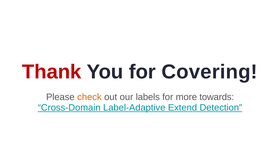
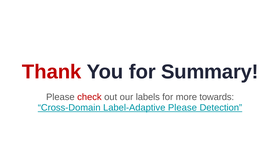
Covering: Covering -> Summary (210, 72)
check colour: orange -> red (89, 97)
Label-Adaptive Extend: Extend -> Please (182, 108)
